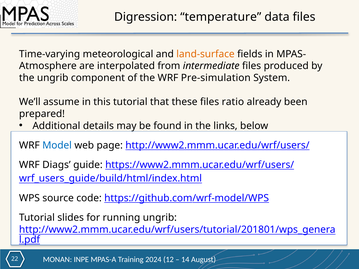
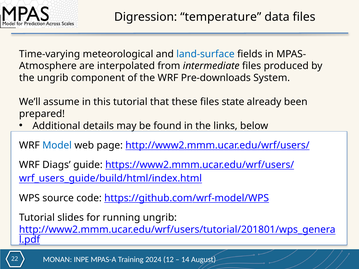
land-surface colour: orange -> blue (205, 54)
Pre-simulation: Pre-simulation -> Pre-downloads (216, 78)
ratio: ratio -> state (233, 102)
